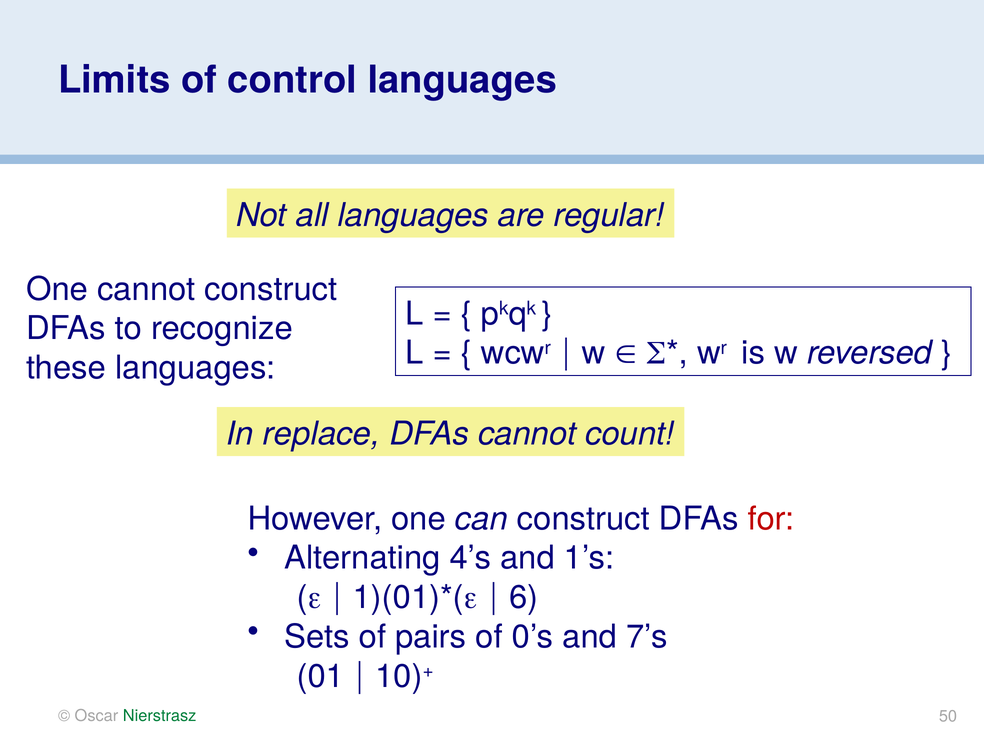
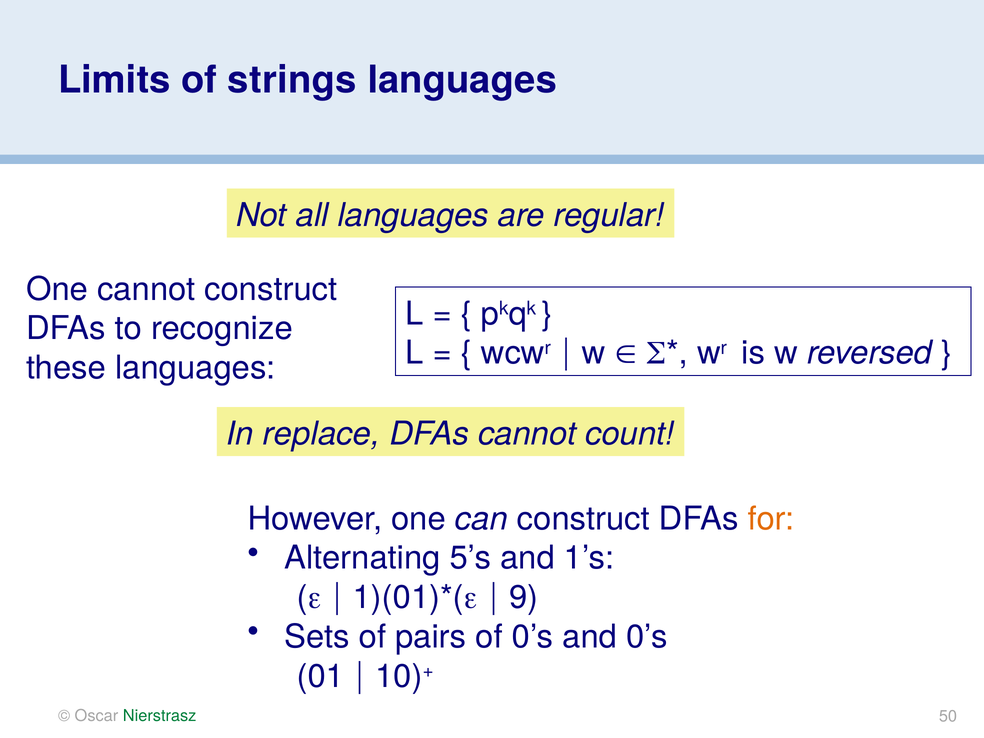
control: control -> strings (292, 80)
for colour: red -> orange (771, 519)
4’s: 4’s -> 5’s (470, 558)
6: 6 -> 9 (524, 598)
and 7’s: 7’s -> 0’s (647, 637)
